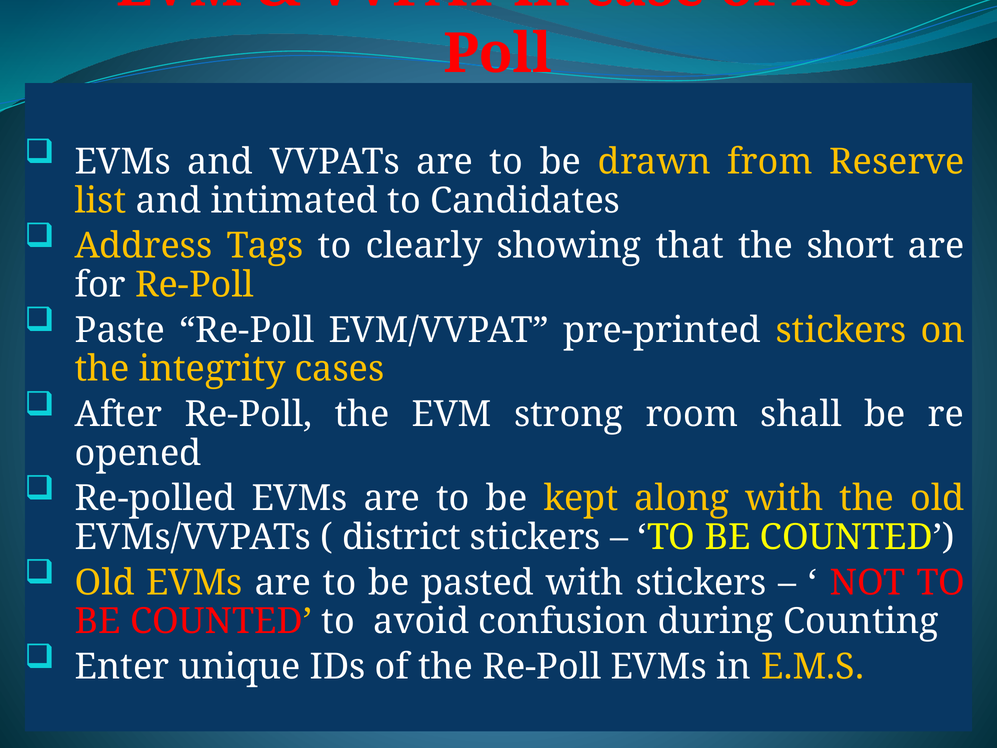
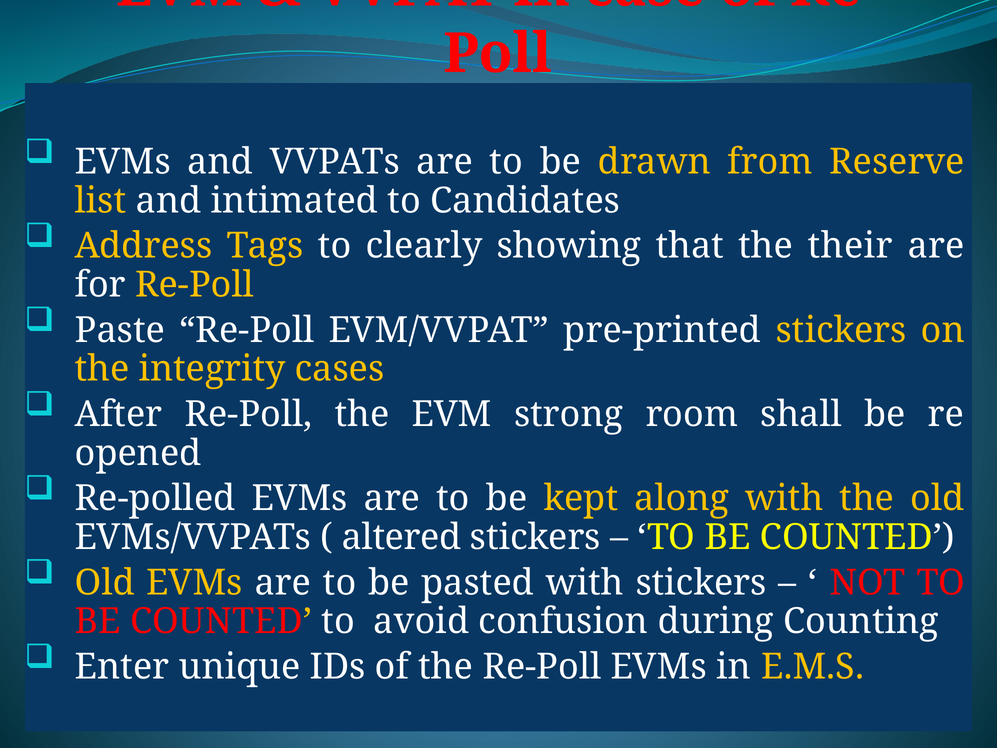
short: short -> their (850, 246)
district: district -> altered (402, 537)
